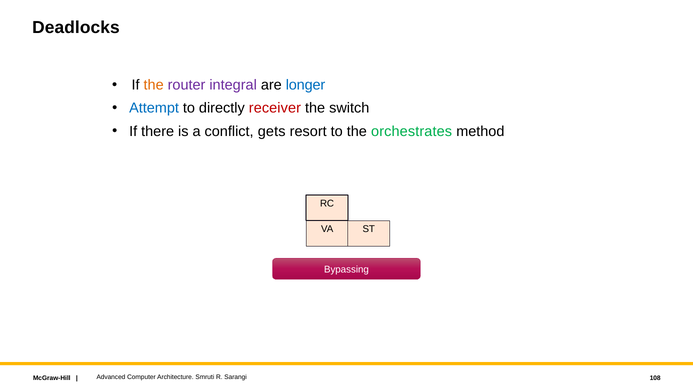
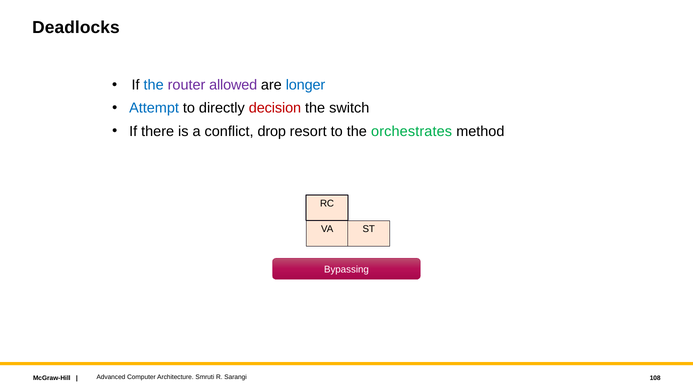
the colour: orange -> blue (154, 85)
integral: integral -> allowed (233, 85)
receiver: receiver -> decision (275, 108)
gets: gets -> drop (272, 131)
